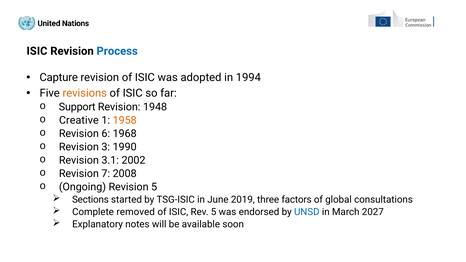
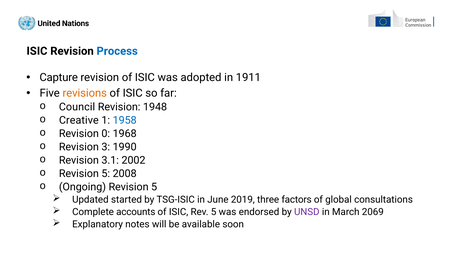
1994: 1994 -> 1911 (248, 78)
Support: Support -> Council (77, 107)
1958 colour: orange -> blue (125, 120)
6: 6 -> 0 (106, 134)
7: 7 -> 5 (106, 174)
Sections: Sections -> Updated (90, 200)
removed: removed -> accounts (136, 212)
UNSD colour: blue -> purple (307, 212)
2027: 2027 -> 2069 (373, 212)
